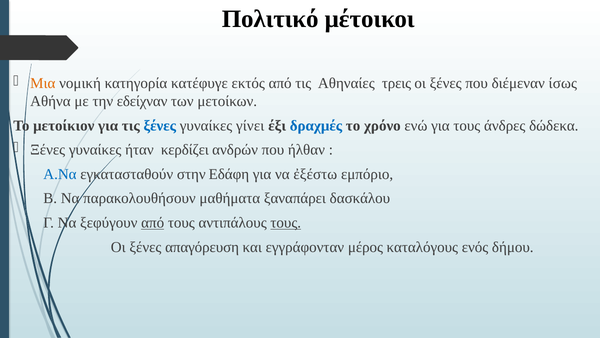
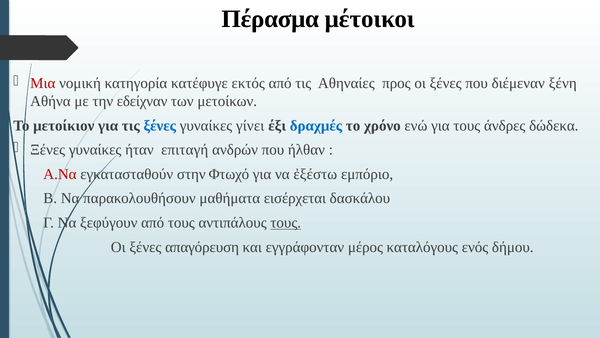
Πολιτικό: Πολιτικό -> Πέρασμα (270, 19)
Μια colour: orange -> red (43, 83)
τρεις: τρεις -> προς (396, 83)
ίσως: ίσως -> ξένη (563, 83)
κερδίζει: κερδίζει -> επιταγή (185, 150)
Α.Να colour: blue -> red (60, 174)
Εδάφη: Εδάφη -> Φτωχό (229, 174)
ξαναπάρει: ξαναπάρει -> εισέρχεται (295, 198)
από underline: present -> none (153, 222)
